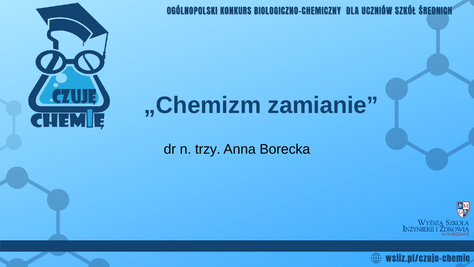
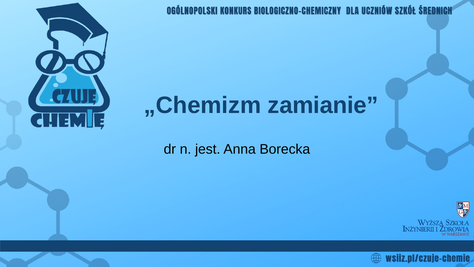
trzy: trzy -> jest (208, 149)
